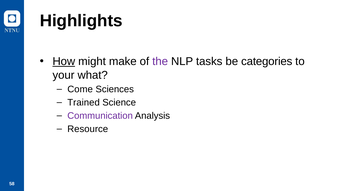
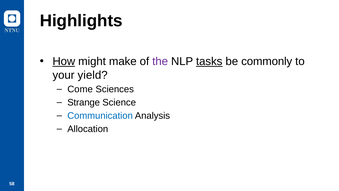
tasks underline: none -> present (209, 61)
categories: categories -> commonly (267, 61)
what: what -> yield (93, 75)
Trained: Trained -> Strange (84, 102)
Communication colour: purple -> blue (100, 116)
Resource: Resource -> Allocation (88, 129)
